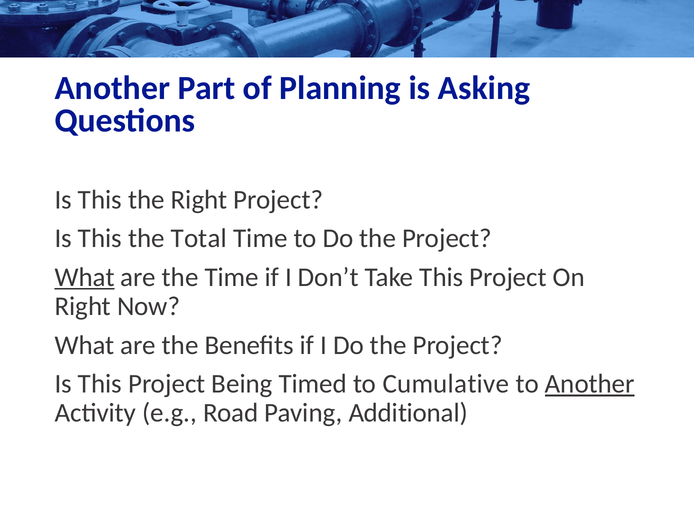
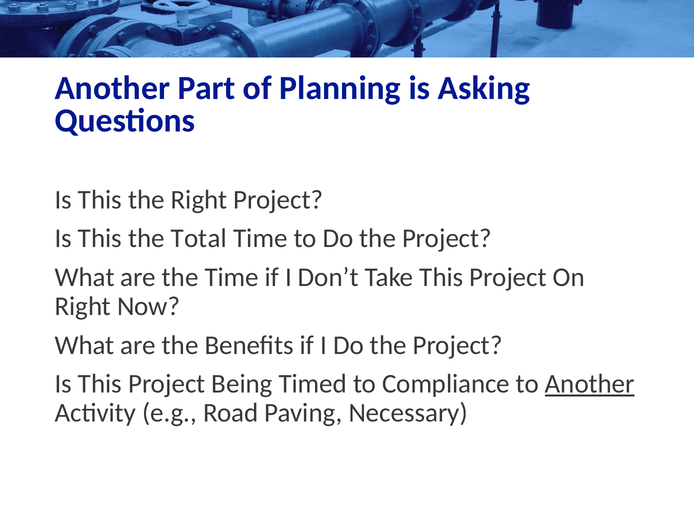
What underline: present -> none (85, 277)
Cumulative: Cumulative -> Compliance (446, 384)
Additional: Additional -> Necessary (408, 413)
